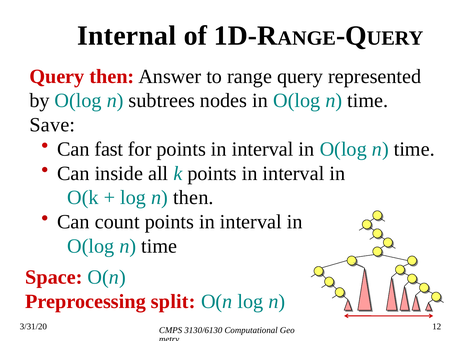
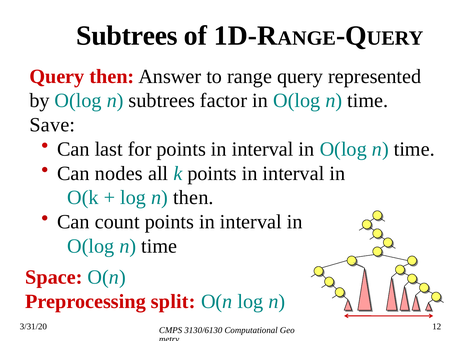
Internal: Internal -> Subtrees (127, 36)
nodes: nodes -> factor (224, 101)
fast: fast -> last (109, 149)
inside: inside -> nodes (119, 174)
